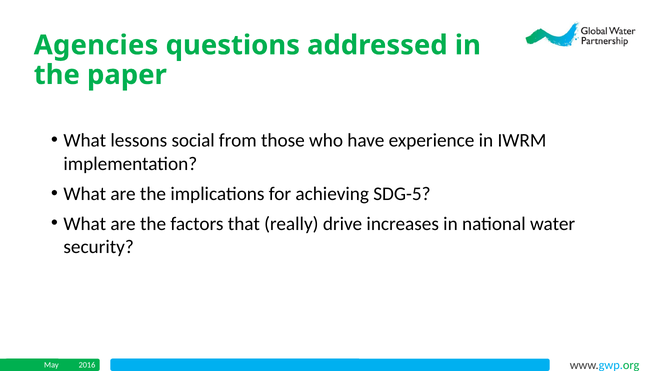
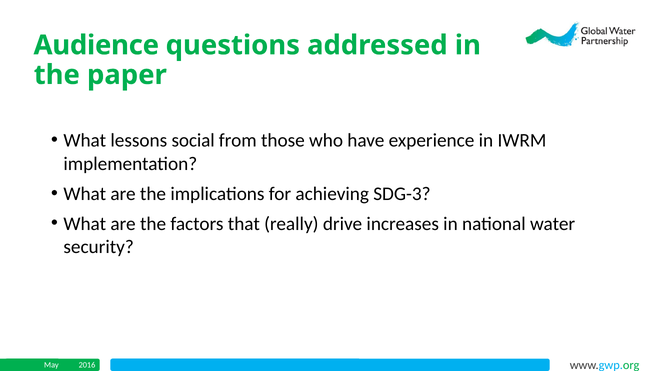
Agencies: Agencies -> Audience (96, 45)
SDG-5: SDG-5 -> SDG-3 (402, 194)
